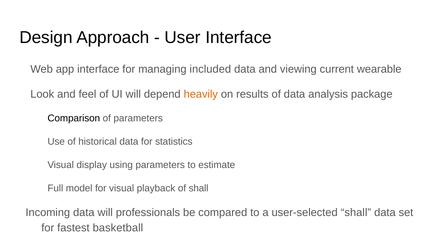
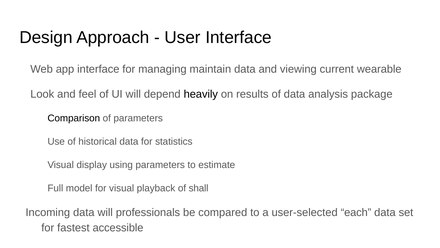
included: included -> maintain (210, 69)
heavily colour: orange -> black (201, 94)
user-selected shall: shall -> each (356, 212)
basketball: basketball -> accessible (118, 227)
